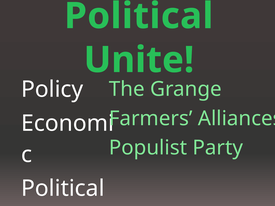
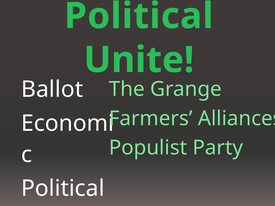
Policy: Policy -> Ballot (52, 89)
